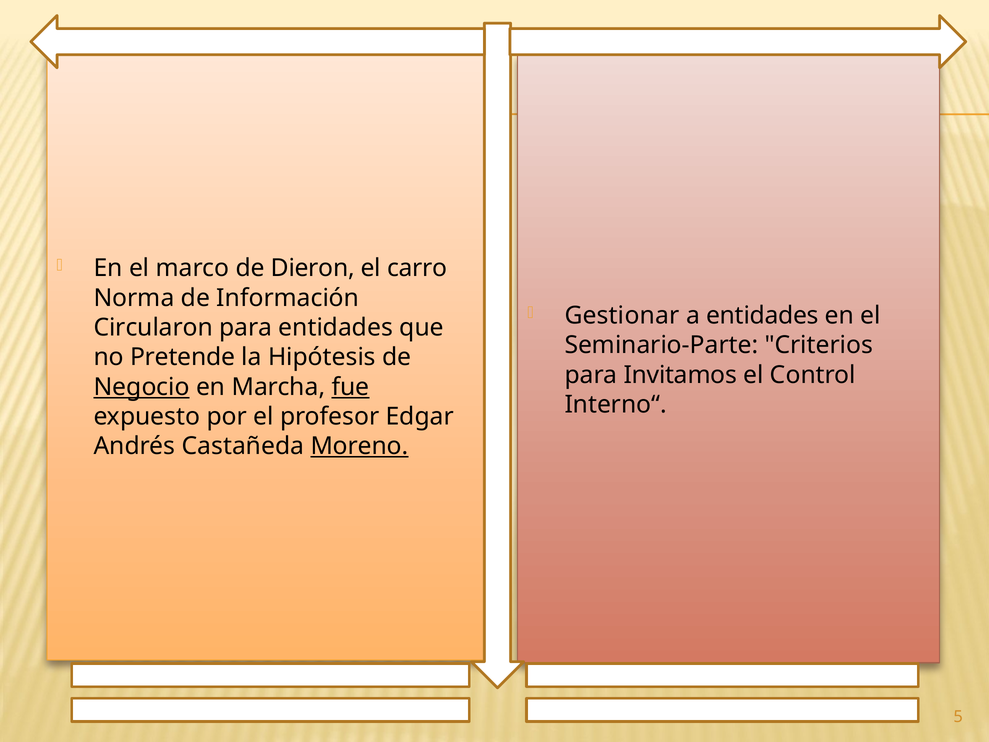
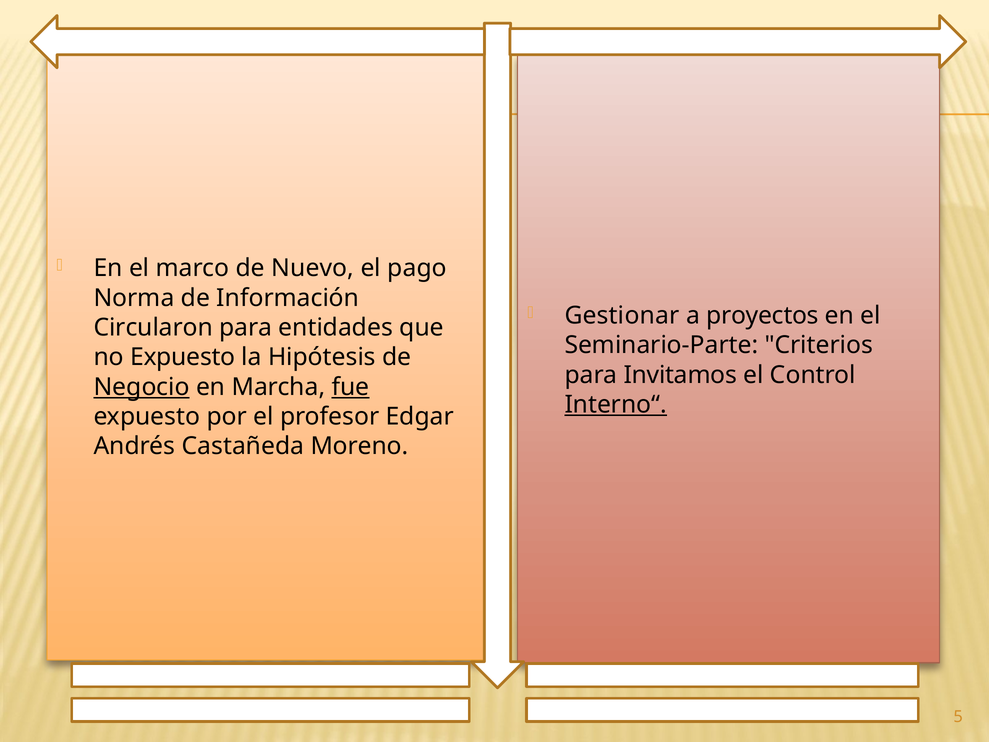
Dieron: Dieron -> Nuevo (313, 268)
carro: carro -> pago (417, 268)
a entidades: entidades -> proyectos (763, 316)
no Pretende: Pretende -> Expuesto (183, 357)
Interno“ underline: none -> present (616, 405)
Moreno underline: present -> none (360, 446)
